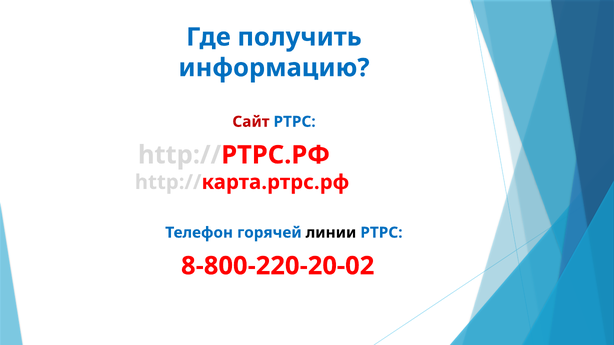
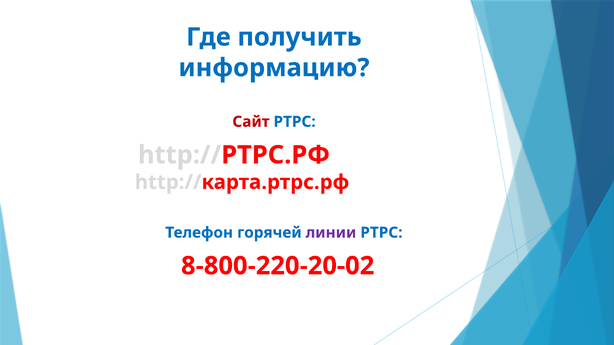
линии colour: black -> purple (331, 233)
